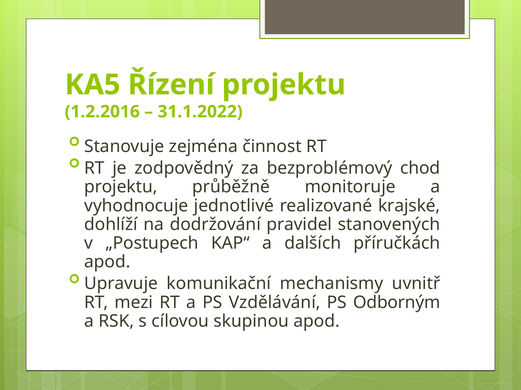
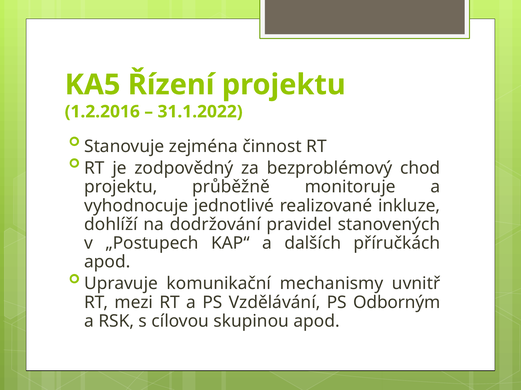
krajské: krajské -> inkluze (409, 206)
